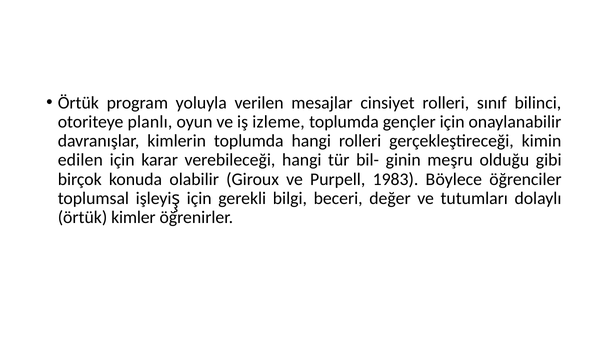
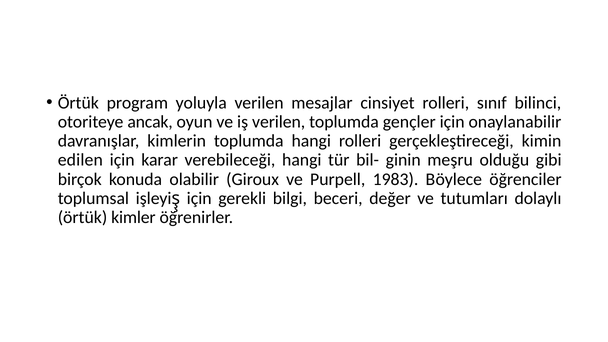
planlı: planlı -> ancak (150, 122)
iş izleme: izleme -> verilen (279, 122)
